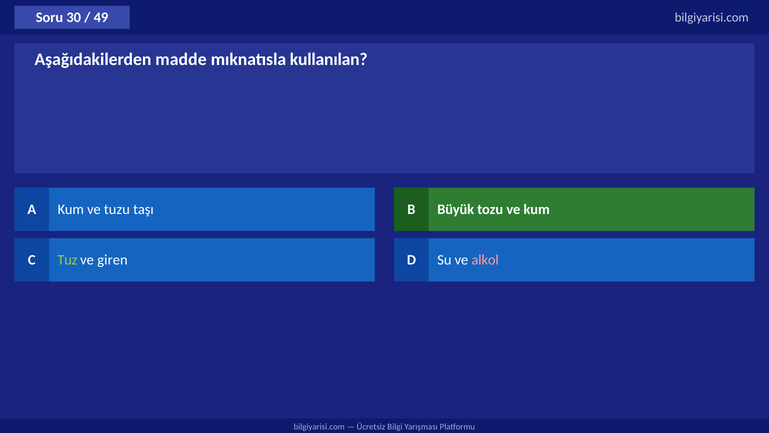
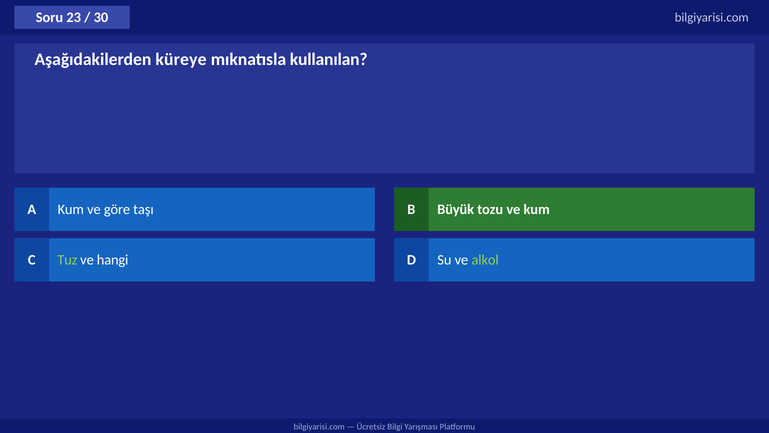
30: 30 -> 23 (74, 18)
49: 49 -> 30 (101, 18)
madde: madde -> küreye (181, 59)
tuzu: tuzu -> göre (117, 209)
giren: giren -> hangi (113, 260)
alkol colour: pink -> light green (485, 260)
